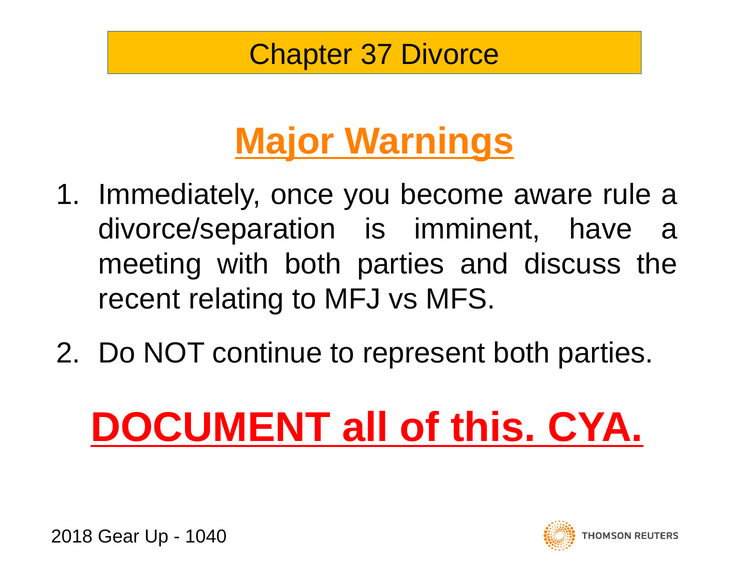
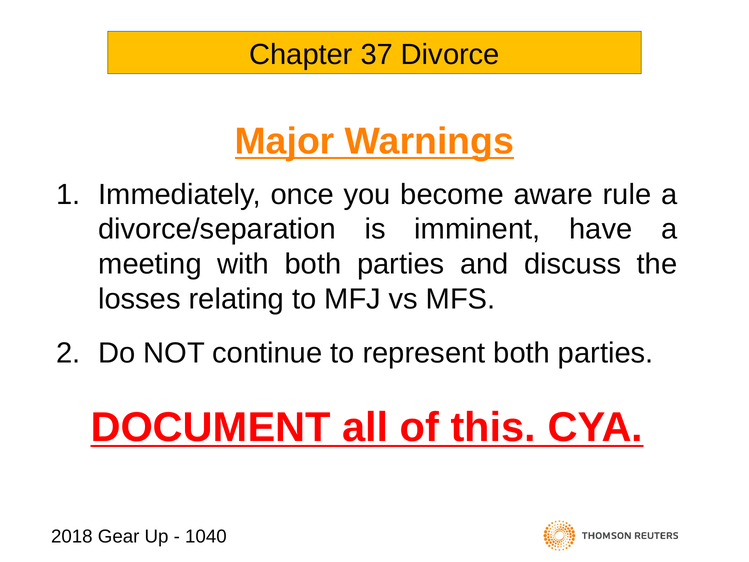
recent: recent -> losses (139, 299)
